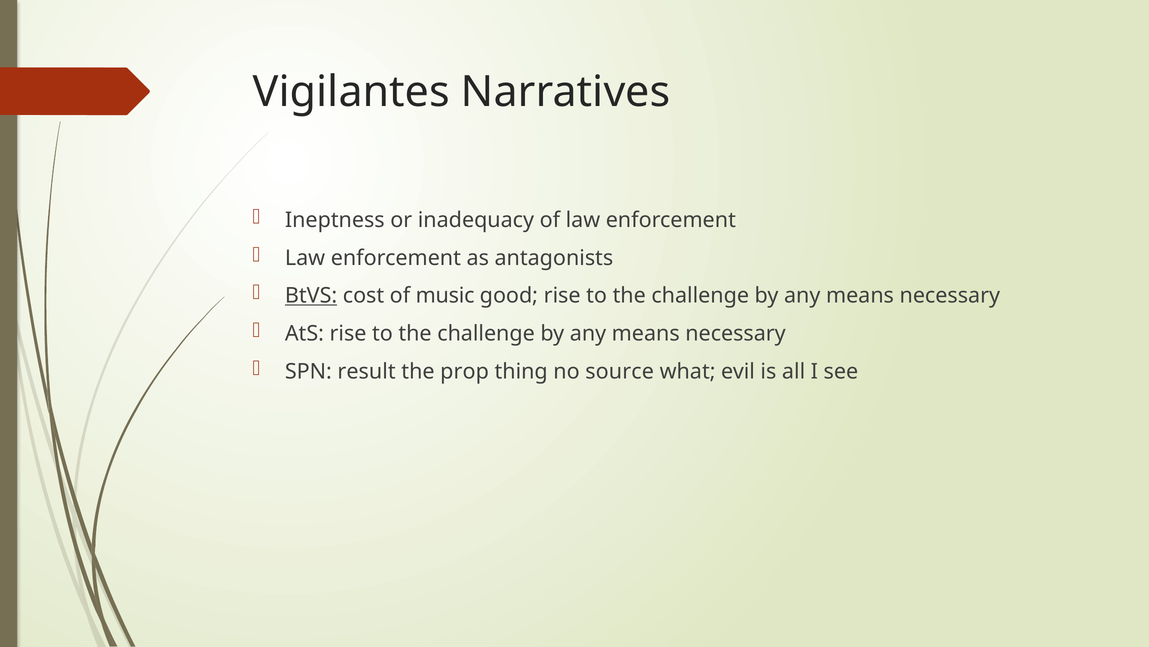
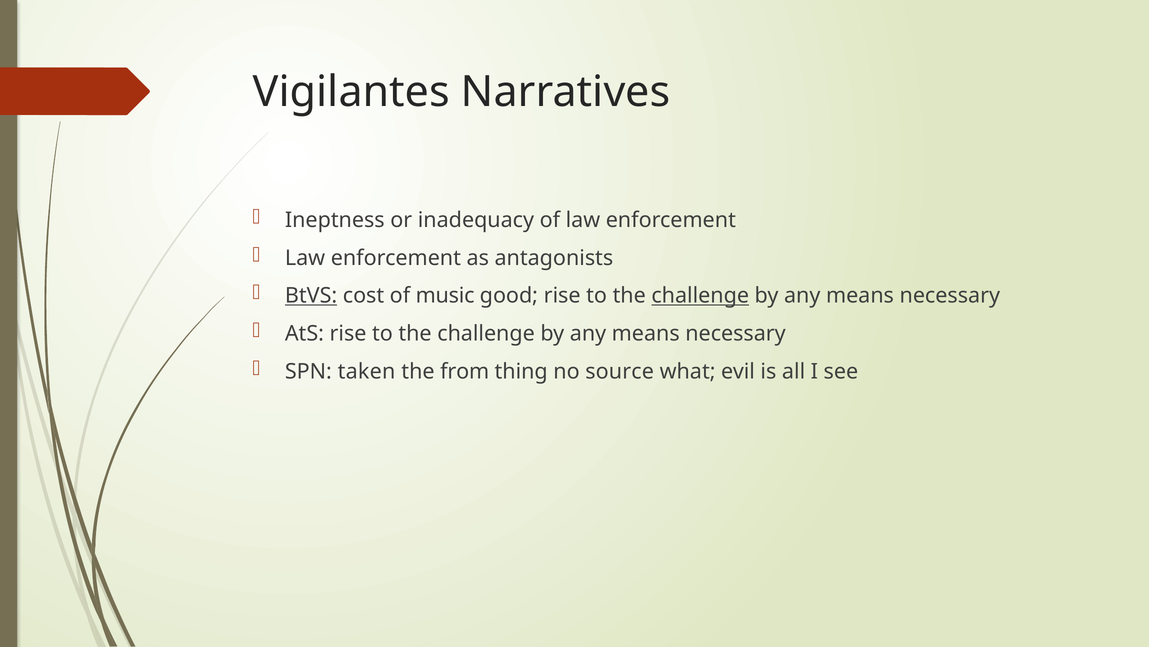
challenge underline: none -> present (700, 295)
result: result -> taken (367, 371)
prop: prop -> from (465, 371)
